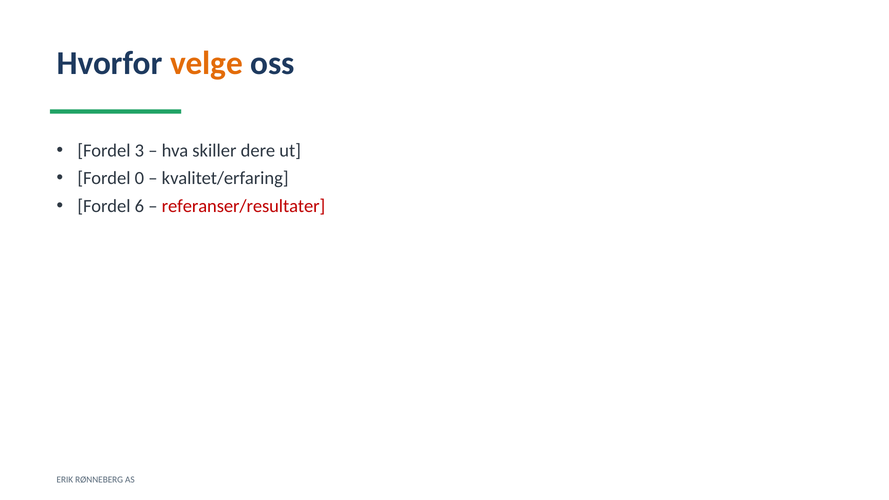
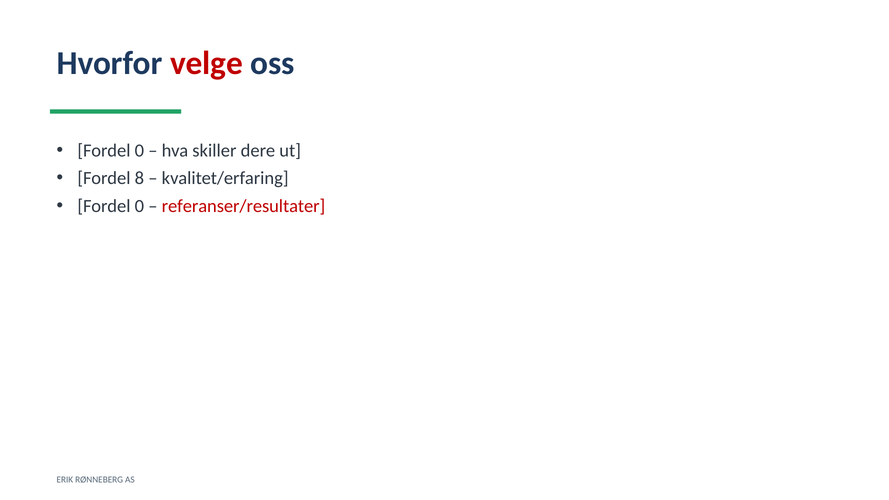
velge colour: orange -> red (206, 63)
3: 3 -> 0 (139, 151)
0: 0 -> 8 (139, 178)
6: 6 -> 0 (139, 206)
